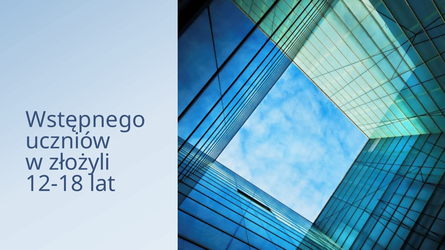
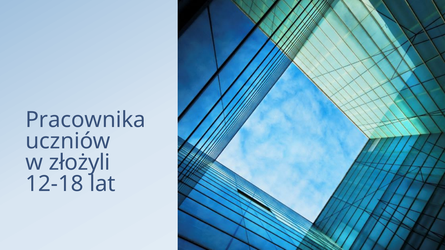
Wstępnego: Wstępnego -> Pracownika (86, 120)
